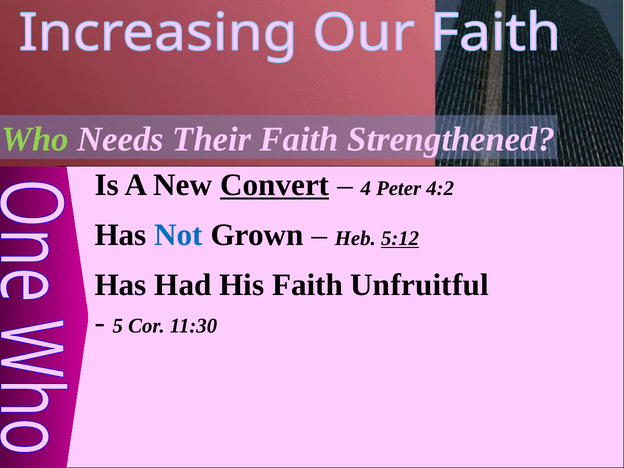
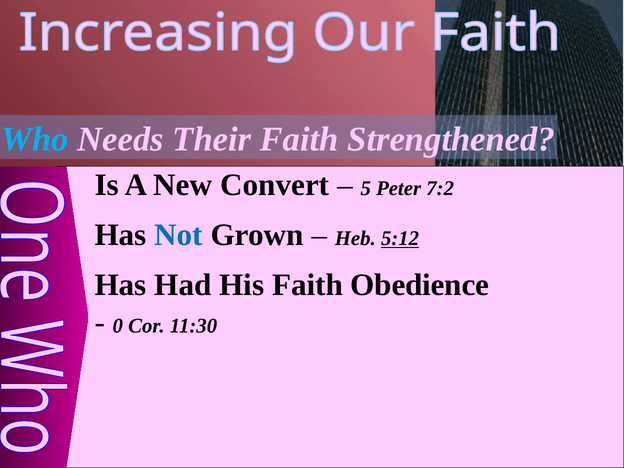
Who colour: light green -> light blue (35, 139)
Convert underline: present -> none (275, 185)
4: 4 -> 5 (366, 189)
4:2: 4:2 -> 7:2 (440, 189)
Unfruitful: Unfruitful -> Obedience (420, 285)
5: 5 -> 0 (118, 326)
